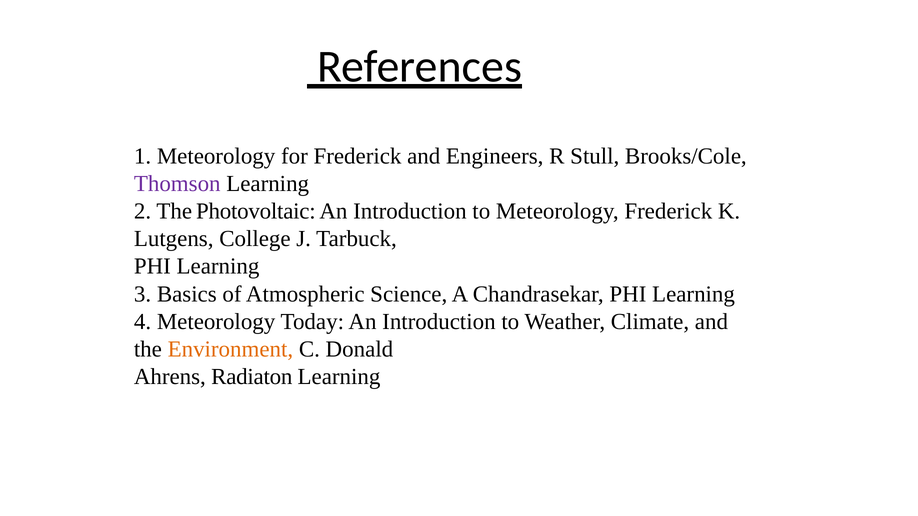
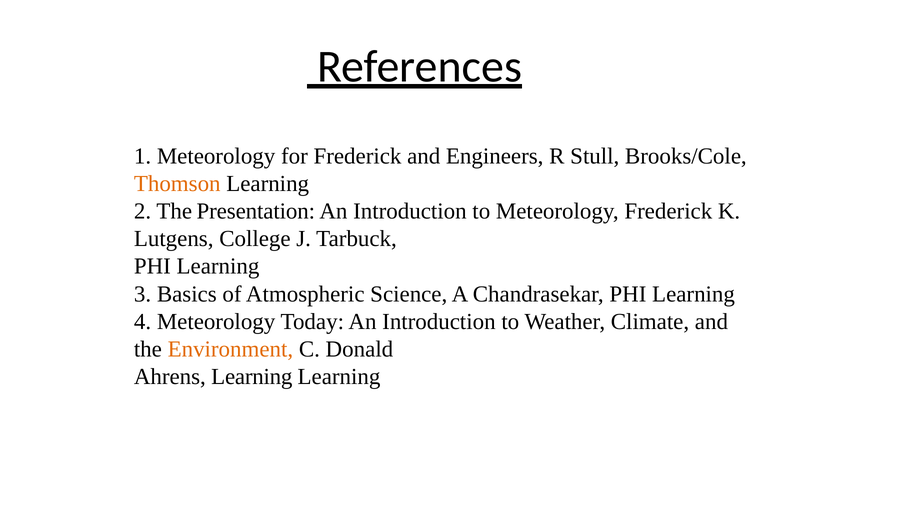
Thomson colour: purple -> orange (177, 184)
Photovoltaic: Photovoltaic -> Presentation (256, 212)
Ahrens Radiaton: Radiaton -> Learning (252, 377)
